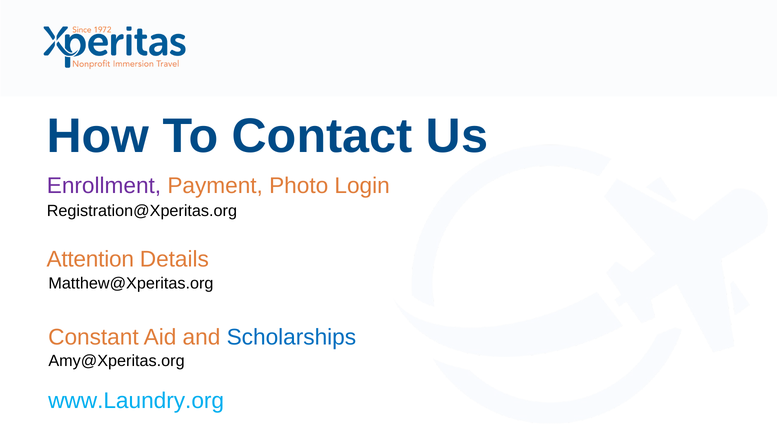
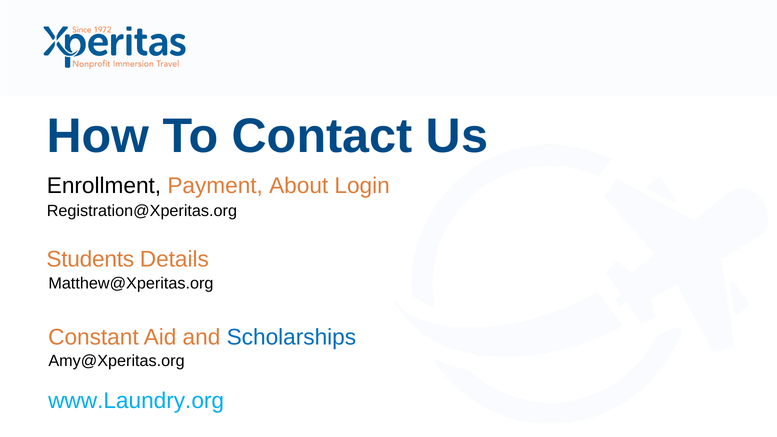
Enrollment colour: purple -> black (104, 186)
Photo: Photo -> About (299, 186)
Attention: Attention -> Students (90, 259)
